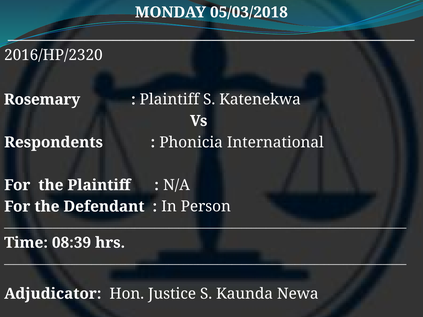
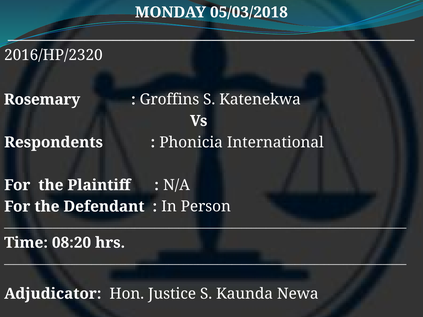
Plaintiff: Plaintiff -> Groffins (169, 100)
08:39: 08:39 -> 08:20 (71, 243)
